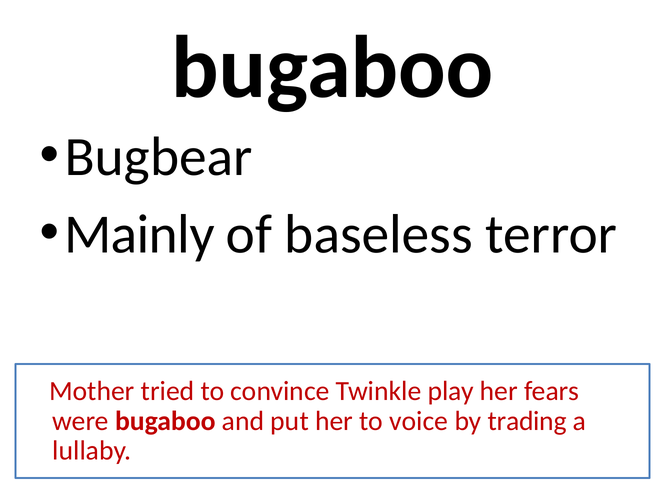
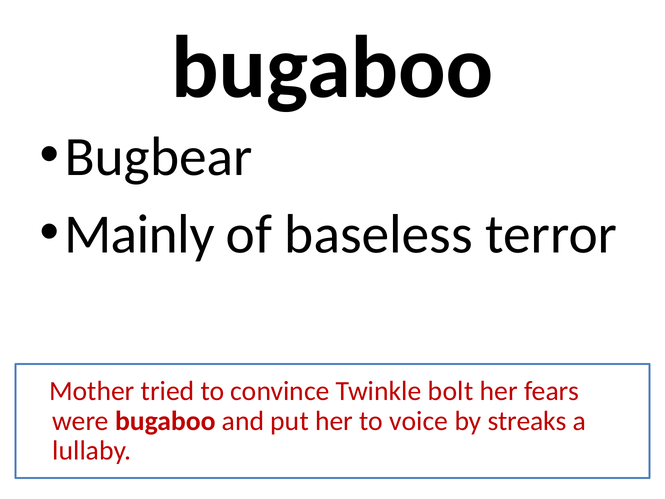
play: play -> bolt (451, 391)
trading: trading -> streaks (527, 421)
